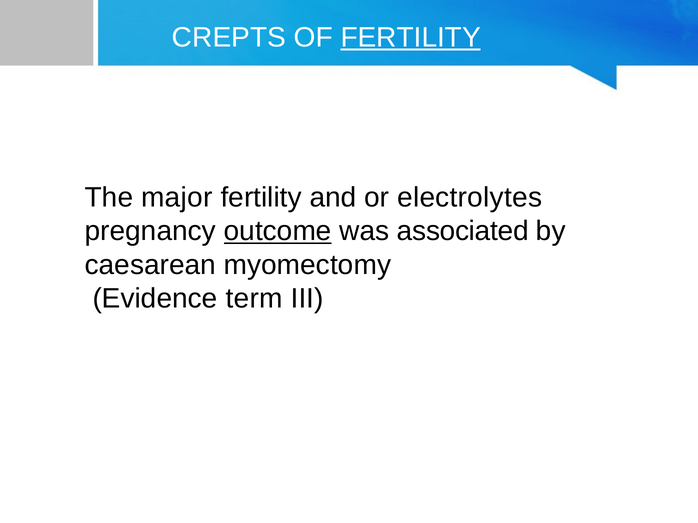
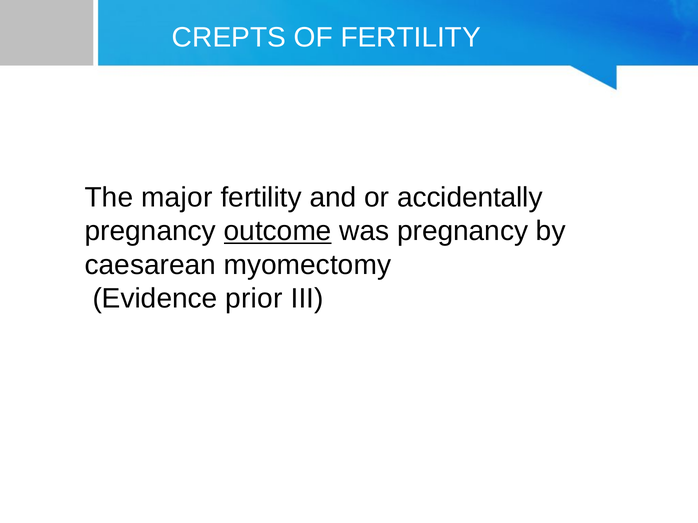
FERTILITY underline: present -> none (411, 38)
electrolytes: electrolytes -> accidentally (470, 198)
was associated: associated -> pregnancy (463, 231)
term: term -> prior (254, 299)
